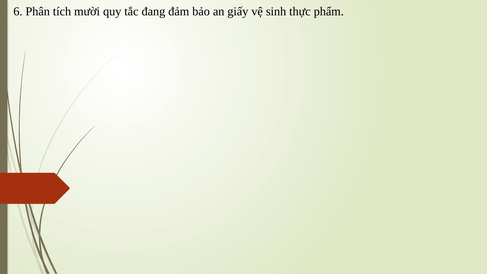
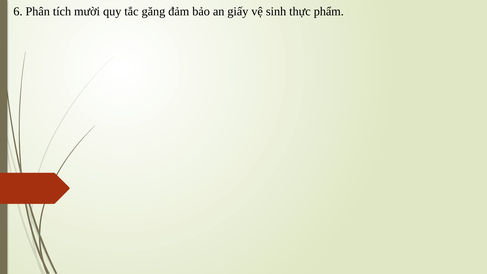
đang: đang -> găng (153, 11)
